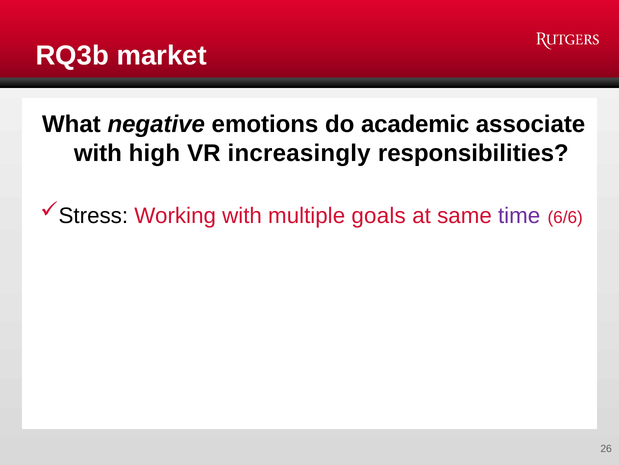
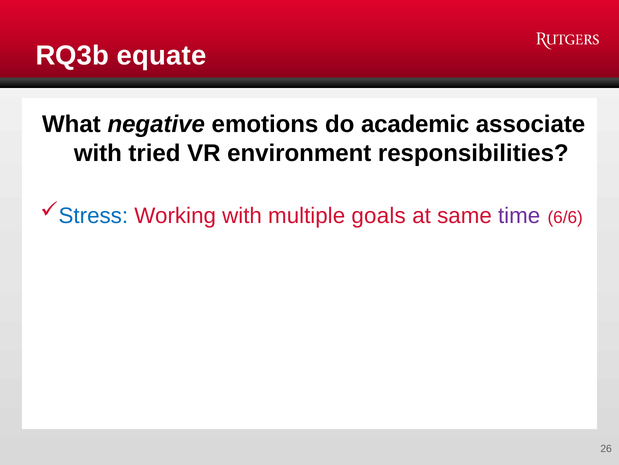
market: market -> equate (162, 56)
high: high -> tried (155, 153)
increasingly: increasingly -> environment (299, 153)
Stress colour: black -> blue (93, 216)
